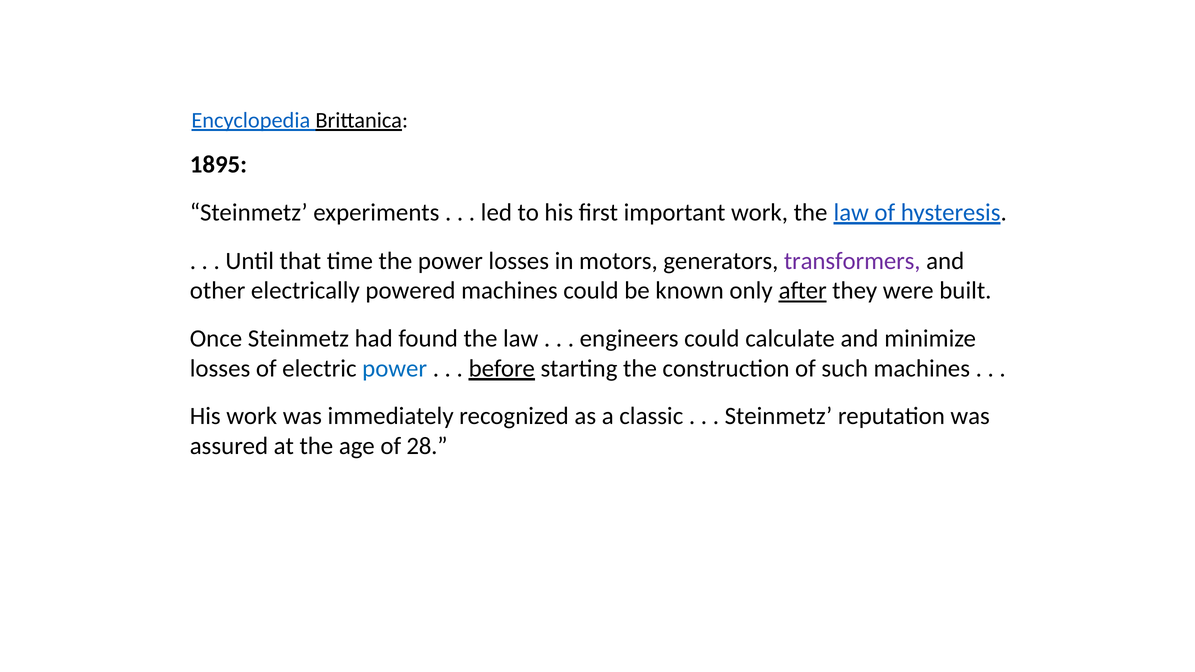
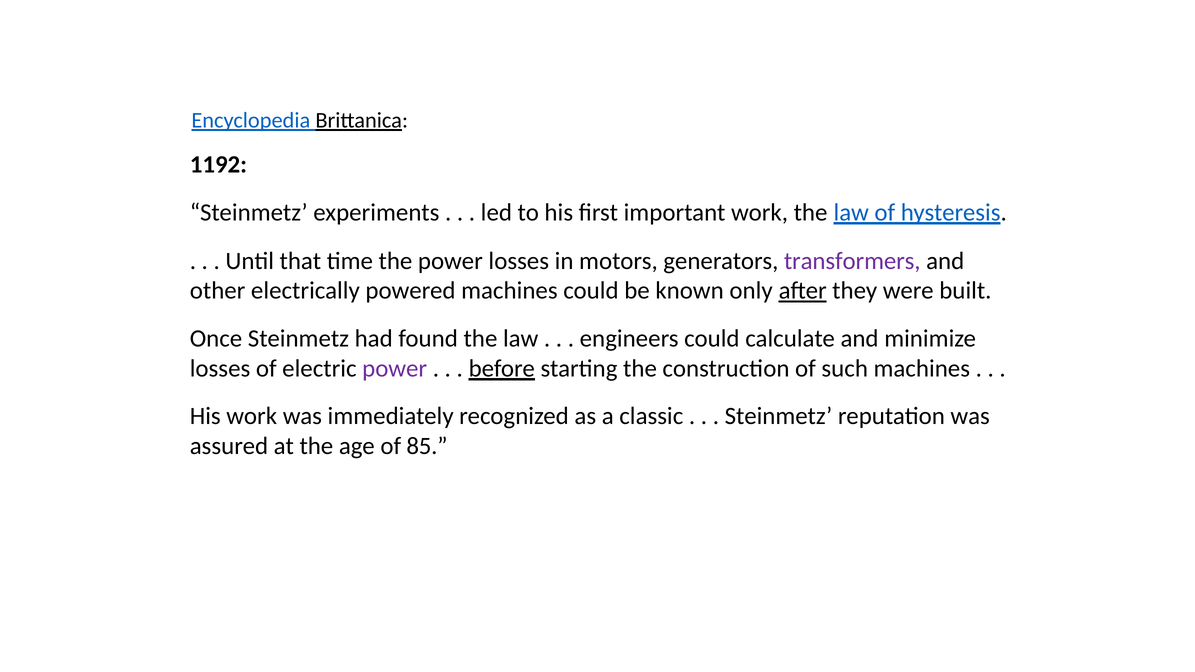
1895: 1895 -> 1192 (218, 165)
power colour: blue -> purple (395, 369)
28: 28 -> 85 (427, 446)
